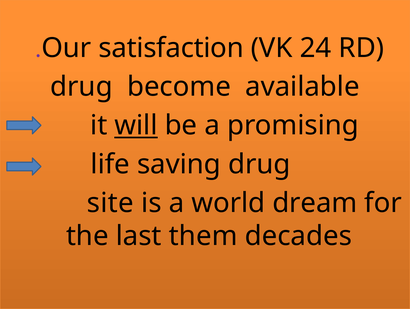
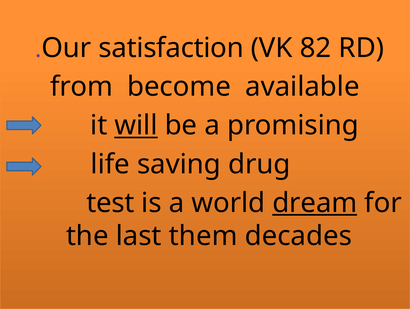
24: 24 -> 82 (316, 48)
drug: drug -> from (82, 87)
site: site -> test (111, 203)
dream underline: none -> present (315, 203)
